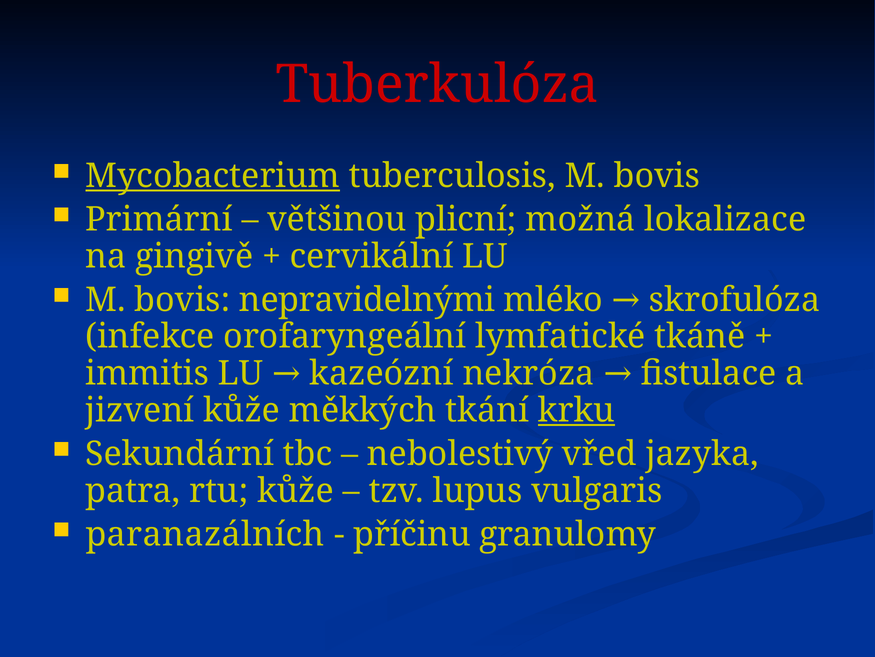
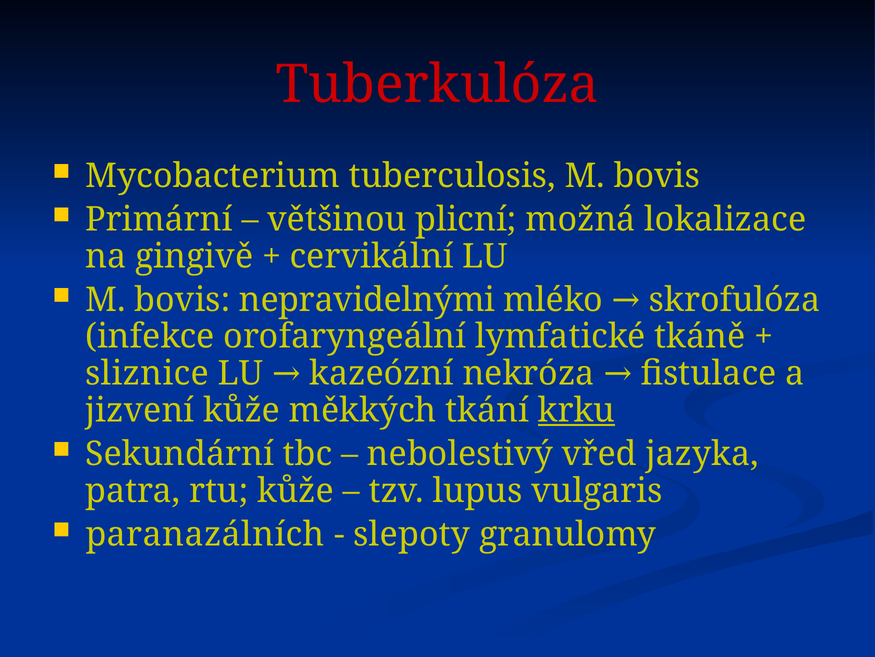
Mycobacterium underline: present -> none (213, 176)
immitis: immitis -> sliznice (147, 373)
příčinu: příčinu -> slepoty (412, 534)
